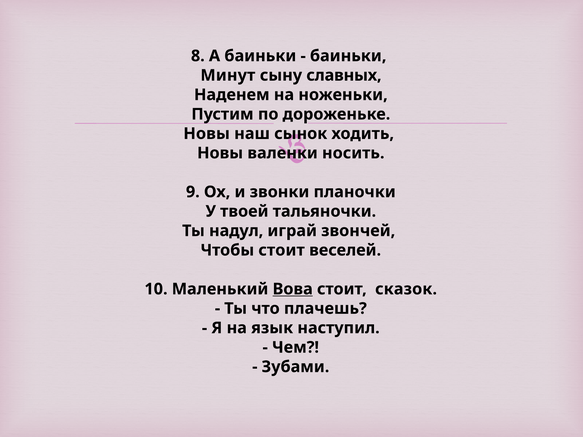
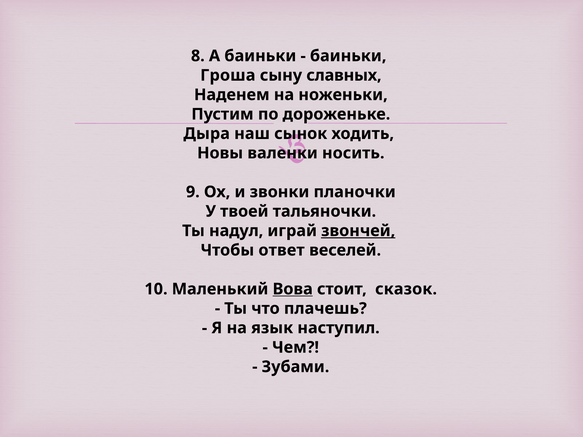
Минут: Минут -> Гроша (228, 75)
Новы: Новы -> Дыра (207, 134)
звончей underline: none -> present (358, 231)
Чтобы стоит: стоит -> ответ (282, 250)
